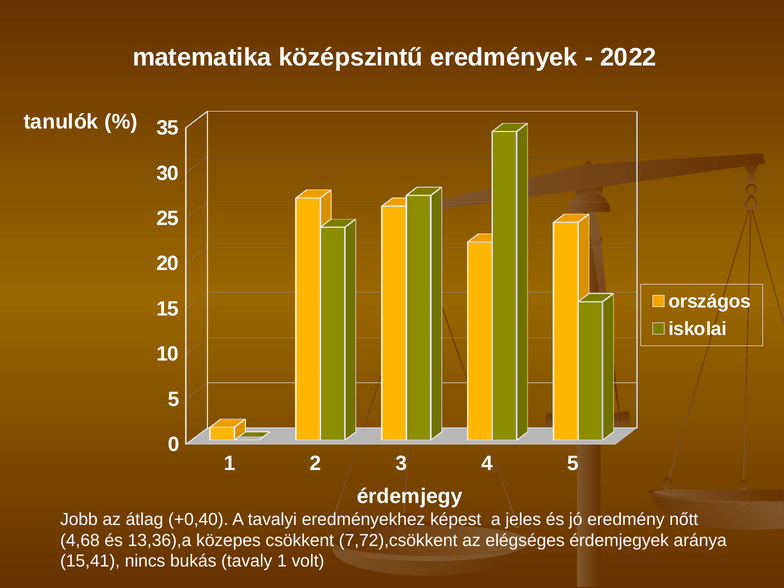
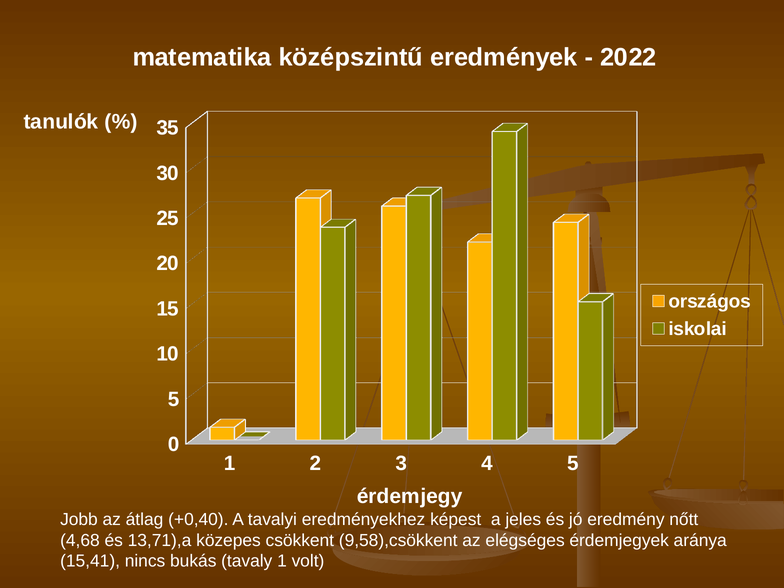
13,36),a: 13,36),a -> 13,71),a (159, 540)
7,72),csökkent: 7,72),csökkent -> 9,58),csökkent (398, 540)
